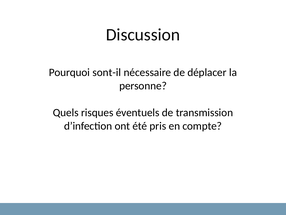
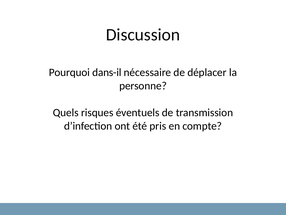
sont-il: sont-il -> dans-il (107, 72)
